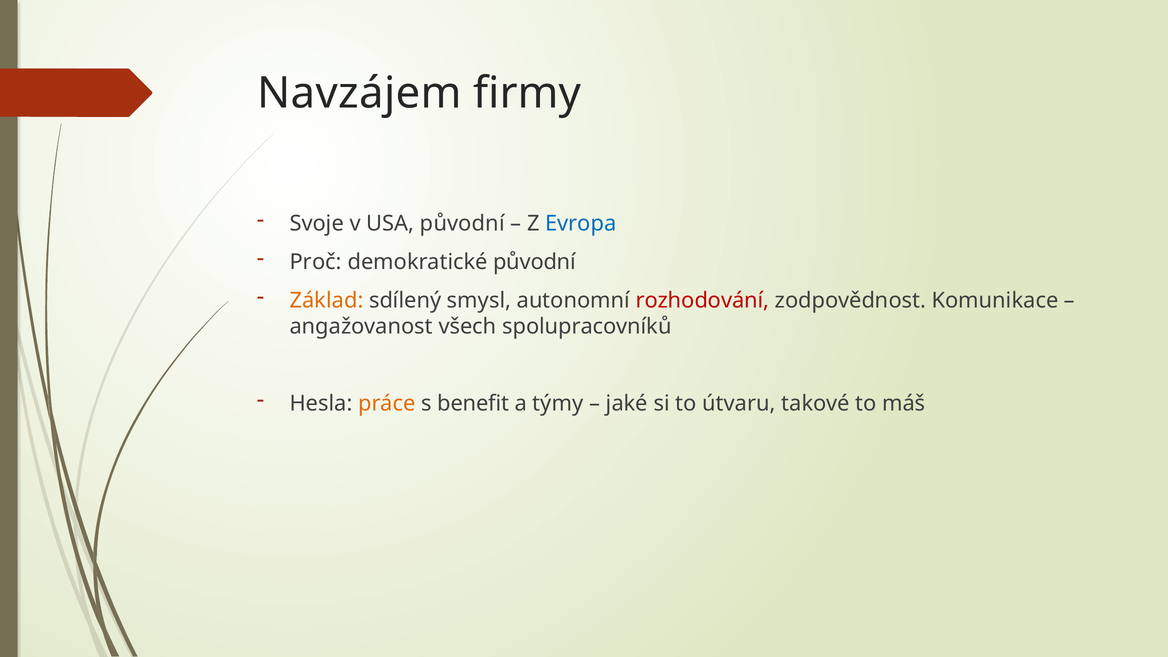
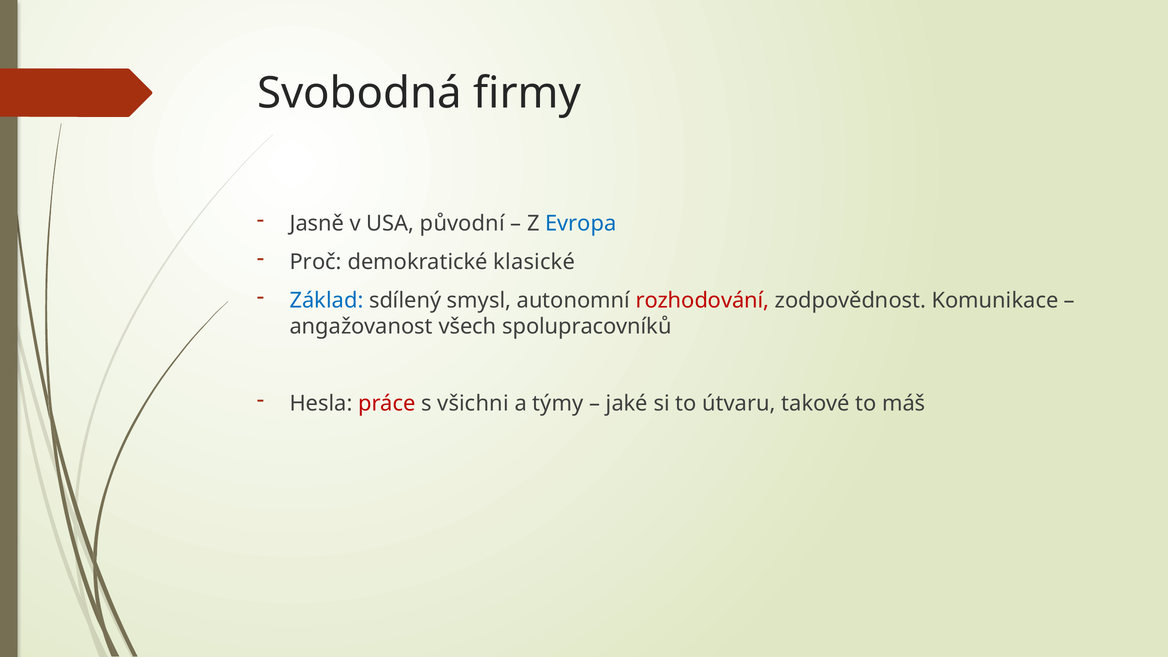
Navzájem: Navzájem -> Svobodná (360, 94)
Svoje: Svoje -> Jasně (317, 223)
demokratické původní: původní -> klasické (534, 262)
Základ colour: orange -> blue (327, 300)
práce colour: orange -> red (387, 404)
benefit: benefit -> všichni (473, 404)
